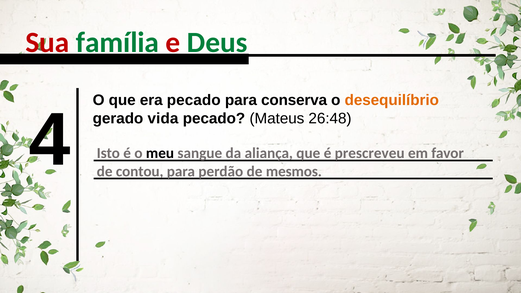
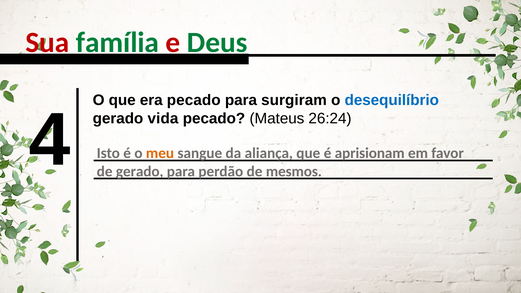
conserva: conserva -> surgiram (294, 100)
desequilíbrio colour: orange -> blue (392, 100)
26:48: 26:48 -> 26:24 (330, 118)
meu colour: black -> orange (160, 153)
prescreveu: prescreveu -> aprisionam (370, 153)
de contou: contou -> gerado (140, 171)
